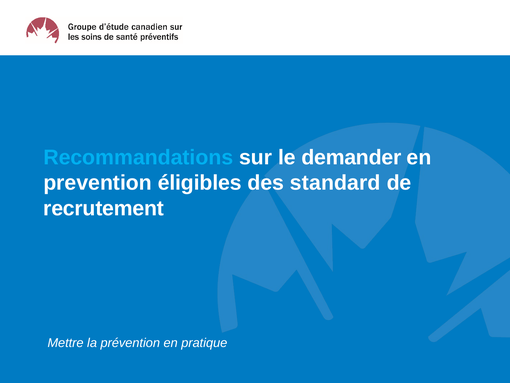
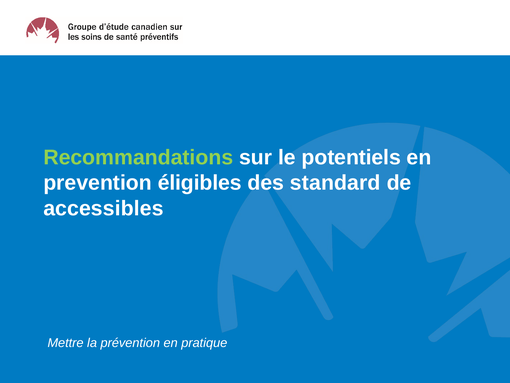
Recommandations colour: light blue -> light green (138, 157)
demander: demander -> potentiels (351, 157)
recrutement: recrutement -> accessibles (103, 208)
